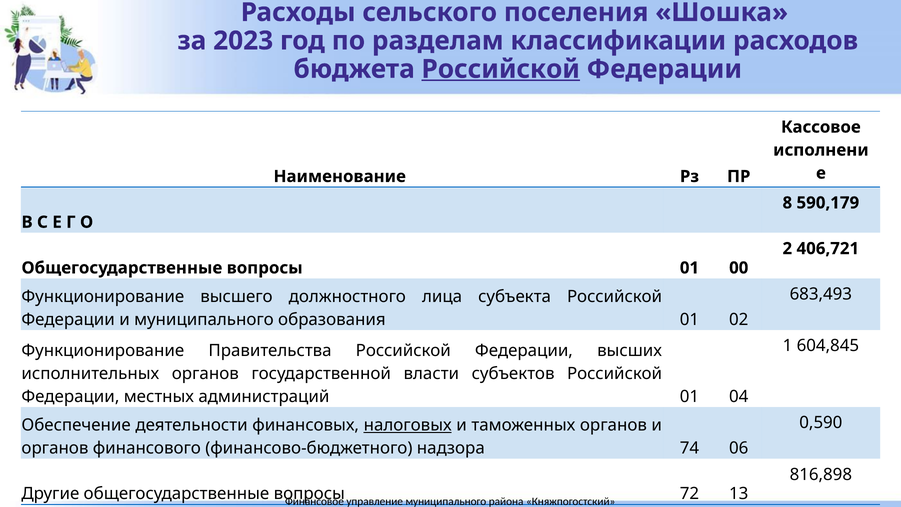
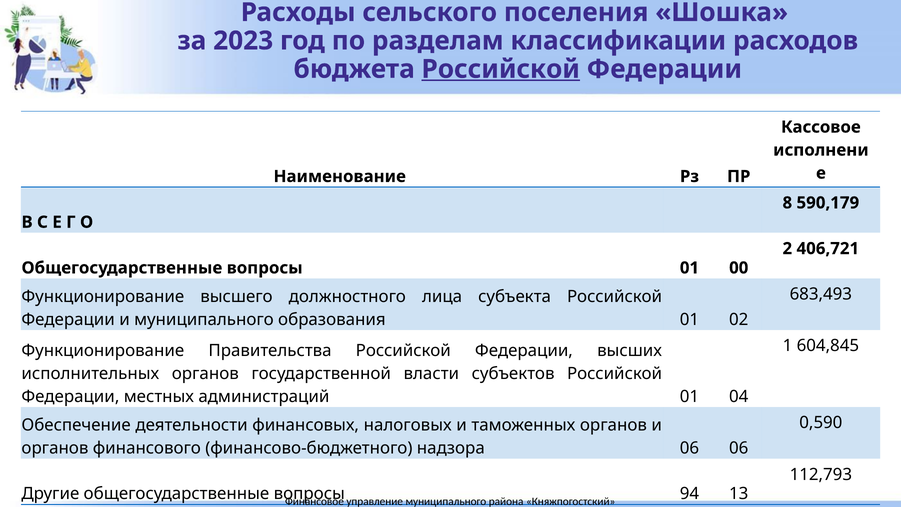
налоговых underline: present -> none (408, 425)
надзора 74: 74 -> 06 (689, 448)
816,898: 816,898 -> 112,793 (821, 474)
72: 72 -> 94 (689, 494)
